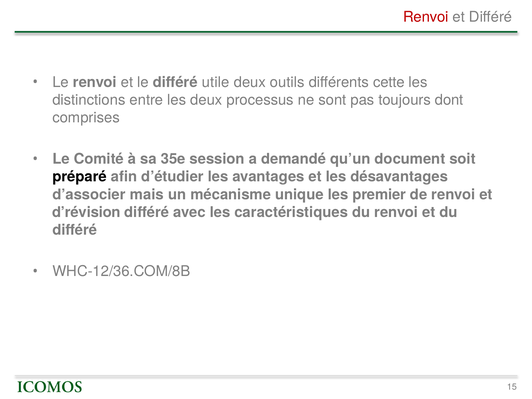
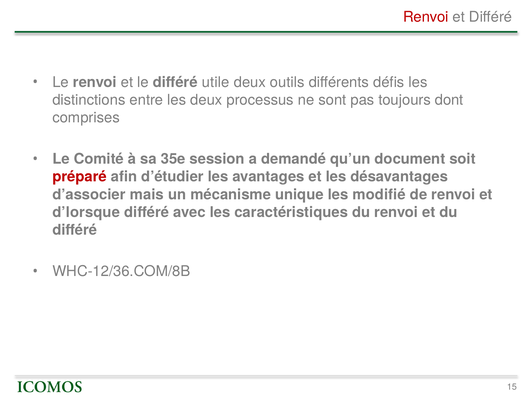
cette: cette -> défis (389, 82)
préparé colour: black -> red (80, 177)
premier: premier -> modifié (379, 195)
d’révision: d’révision -> d’lorsque (86, 212)
